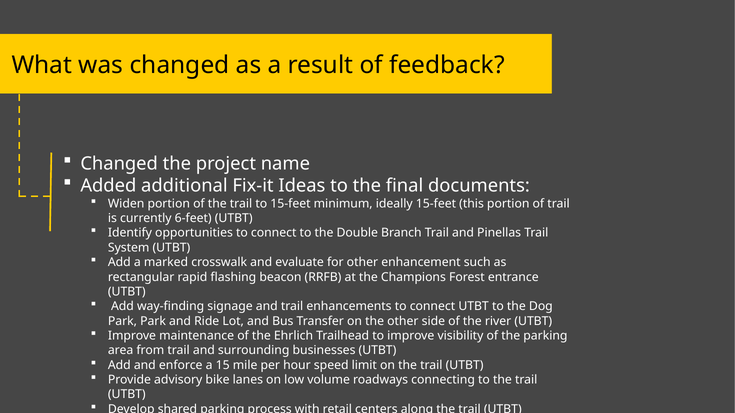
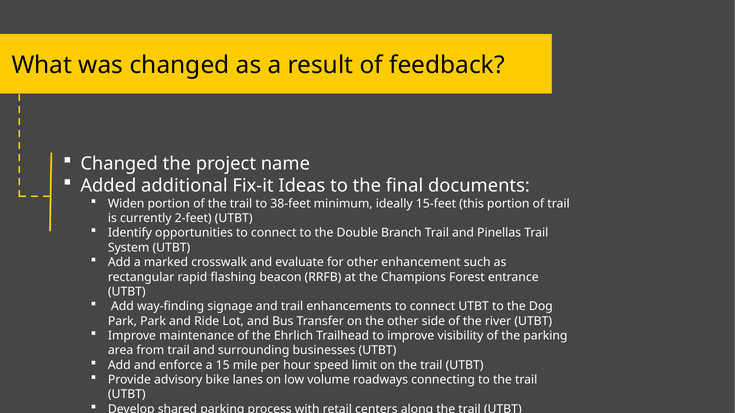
to 15-feet: 15-feet -> 38-feet (290, 204)
6-feet: 6-feet -> 2-feet (193, 218)
